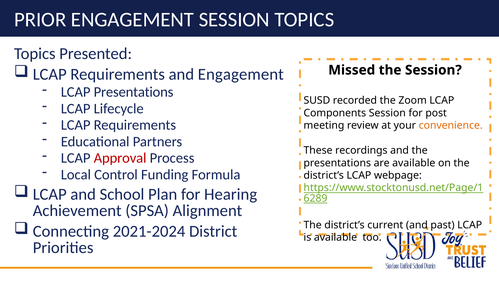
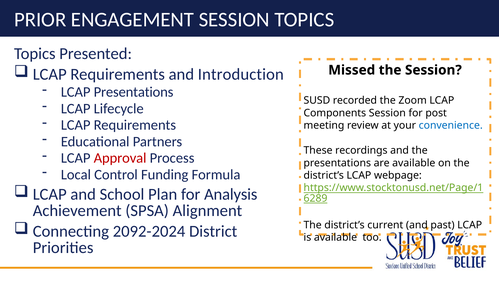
and Engagement: Engagement -> Introduction (241, 74)
convenience colour: orange -> blue (451, 125)
Hearing: Hearing -> Analysis (231, 194)
2021-2024: 2021-2024 -> 2092-2024 (149, 231)
